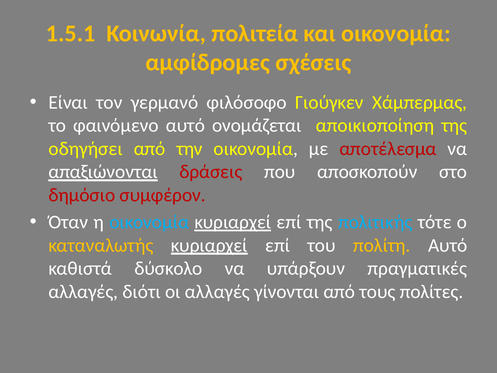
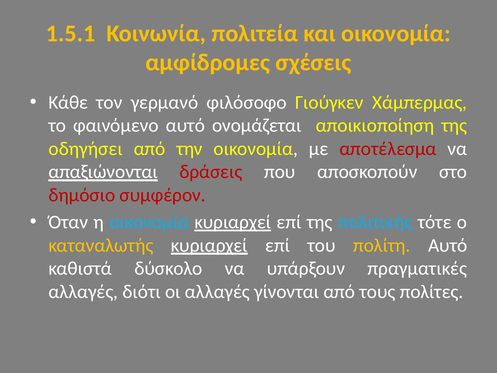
Είναι: Είναι -> Κάθε (68, 102)
